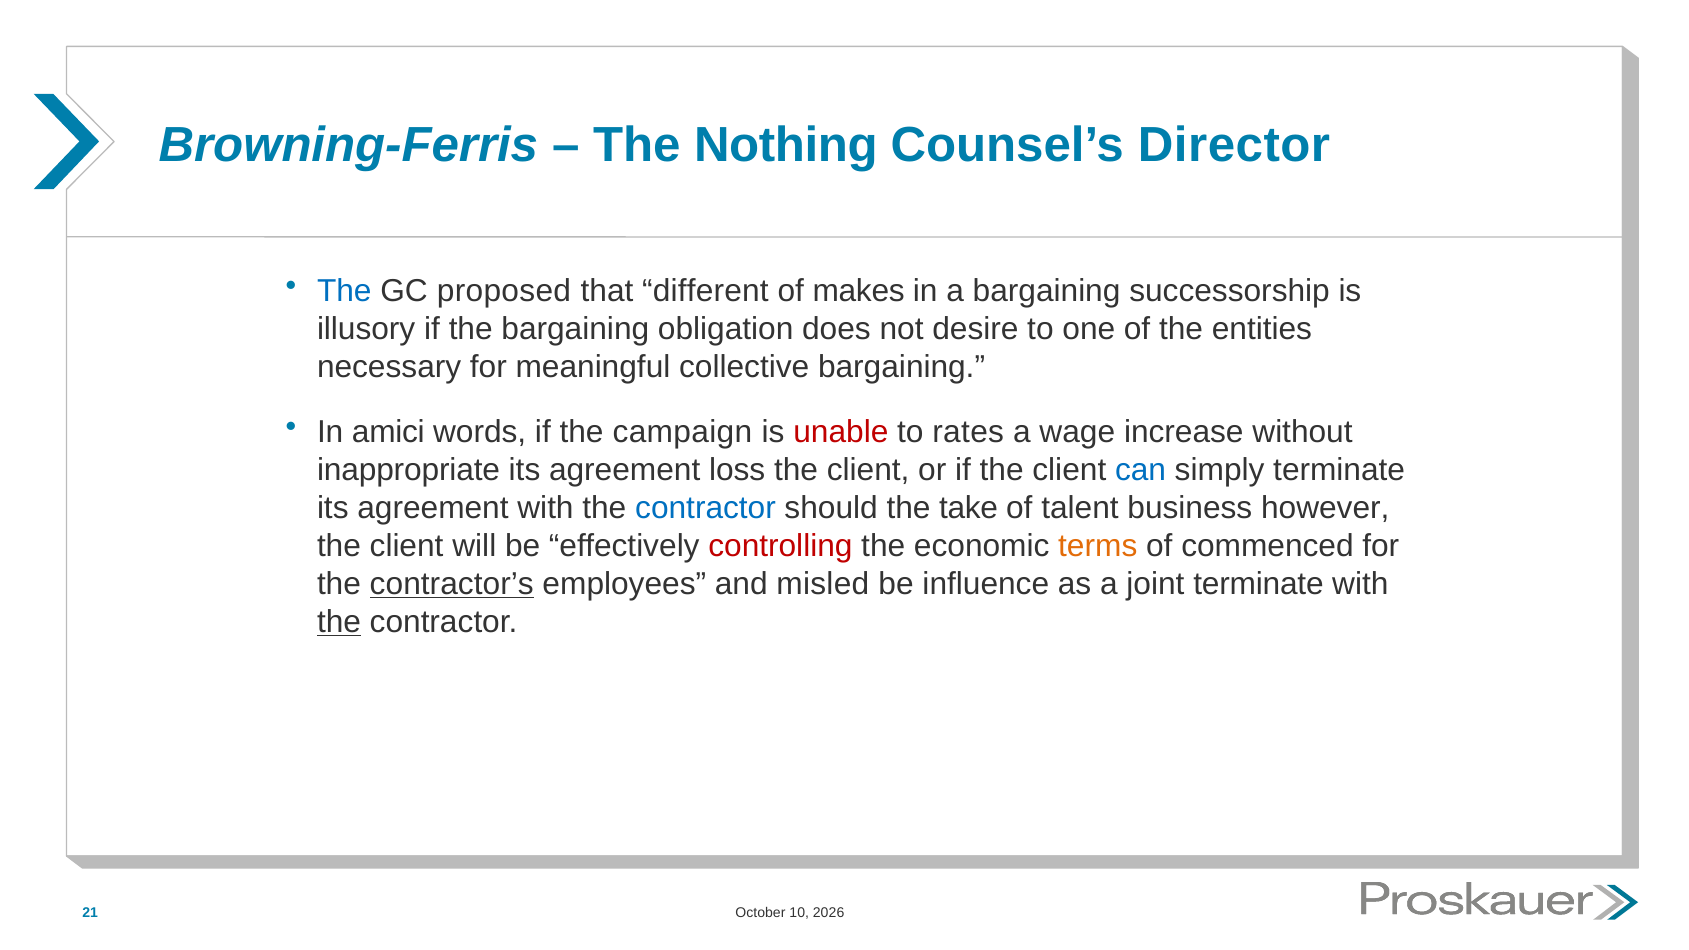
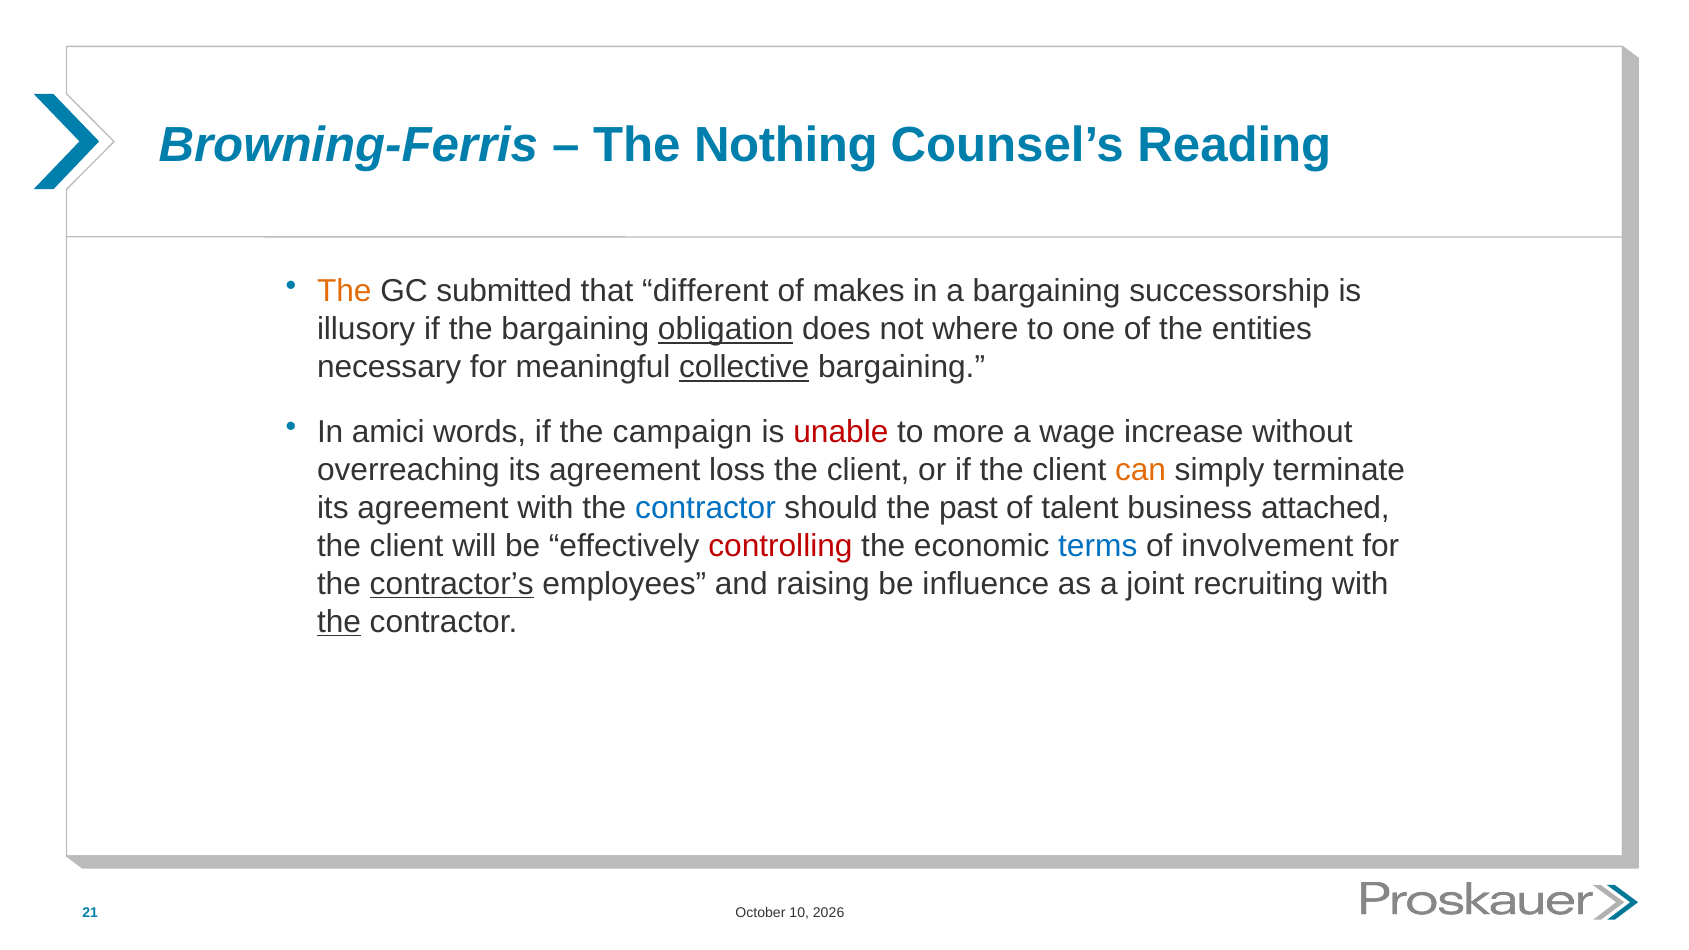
Director: Director -> Reading (1234, 145)
The colour: blue -> orange (344, 291)
proposed: proposed -> submitted (504, 291)
obligation underline: none -> present (726, 329)
desire: desire -> where (975, 329)
collective underline: none -> present (744, 367)
rates: rates -> more (968, 432)
inappropriate: inappropriate -> overreaching (408, 470)
can colour: blue -> orange (1141, 470)
take: take -> past (969, 508)
however: however -> attached (1325, 508)
terms colour: orange -> blue (1098, 546)
commenced: commenced -> involvement (1267, 546)
misled: misled -> raising (823, 584)
joint terminate: terminate -> recruiting (1258, 584)
